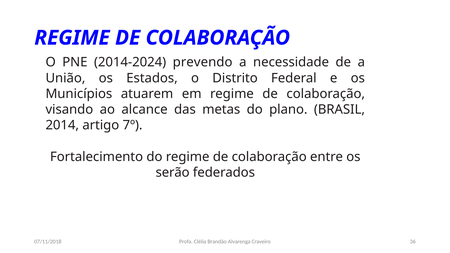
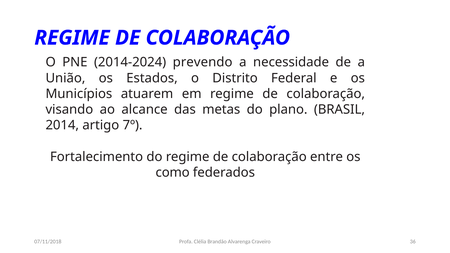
serão: serão -> como (173, 173)
